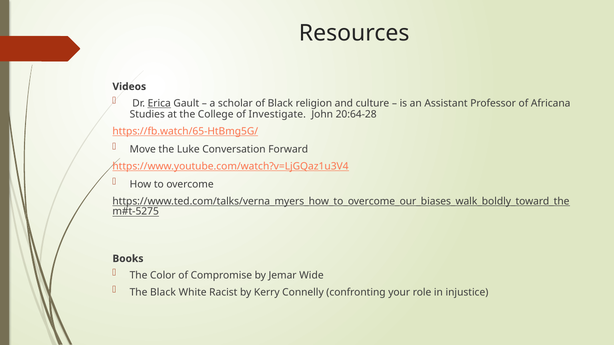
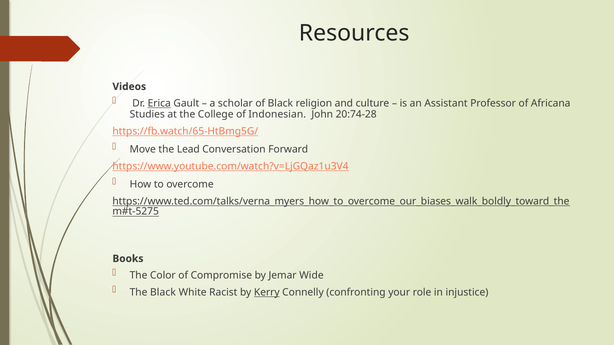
Investigate: Investigate -> Indonesian (277, 115)
20:64-28: 20:64-28 -> 20:74-28 (356, 115)
Luke: Luke -> Lead (188, 150)
Kerry underline: none -> present (267, 292)
